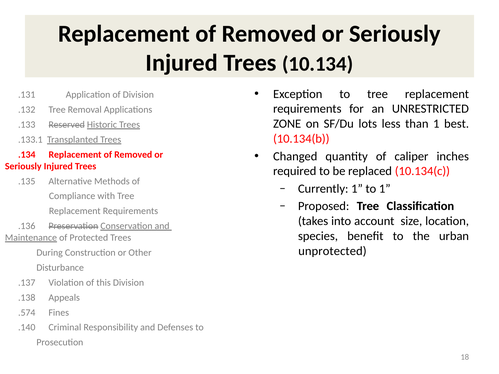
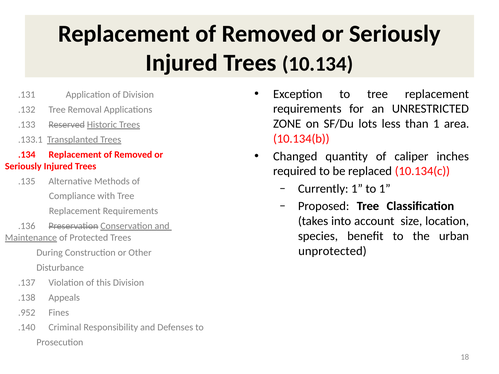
best: best -> area (457, 124)
.574: .574 -> .952 (27, 313)
